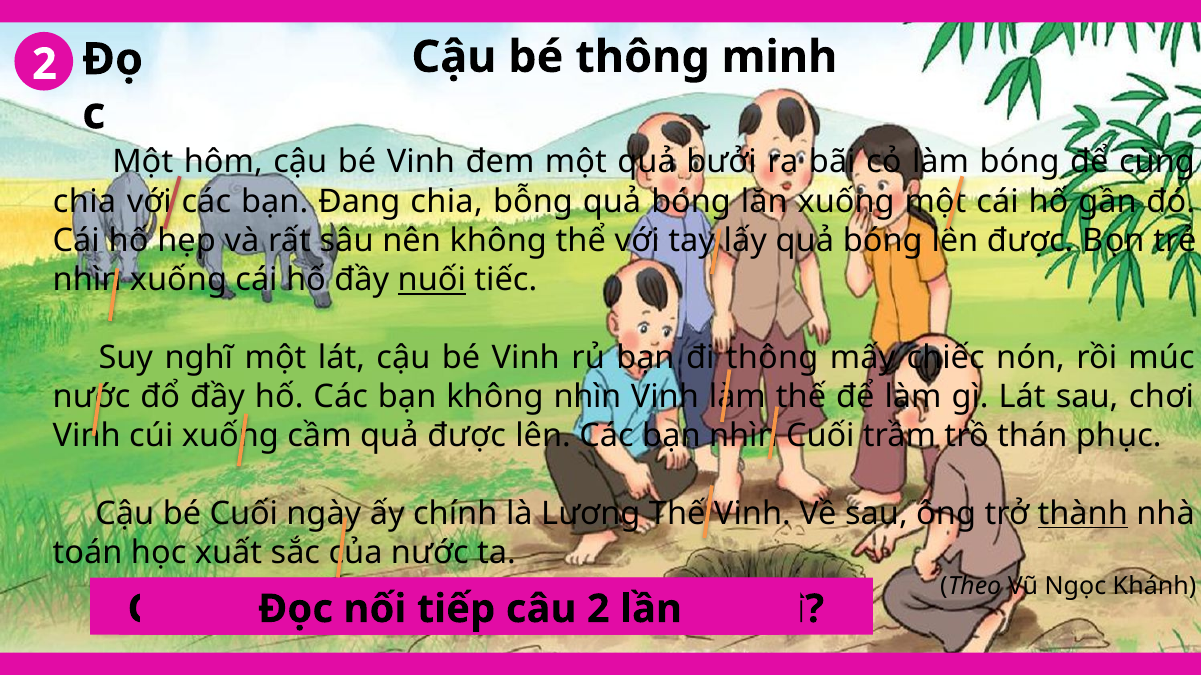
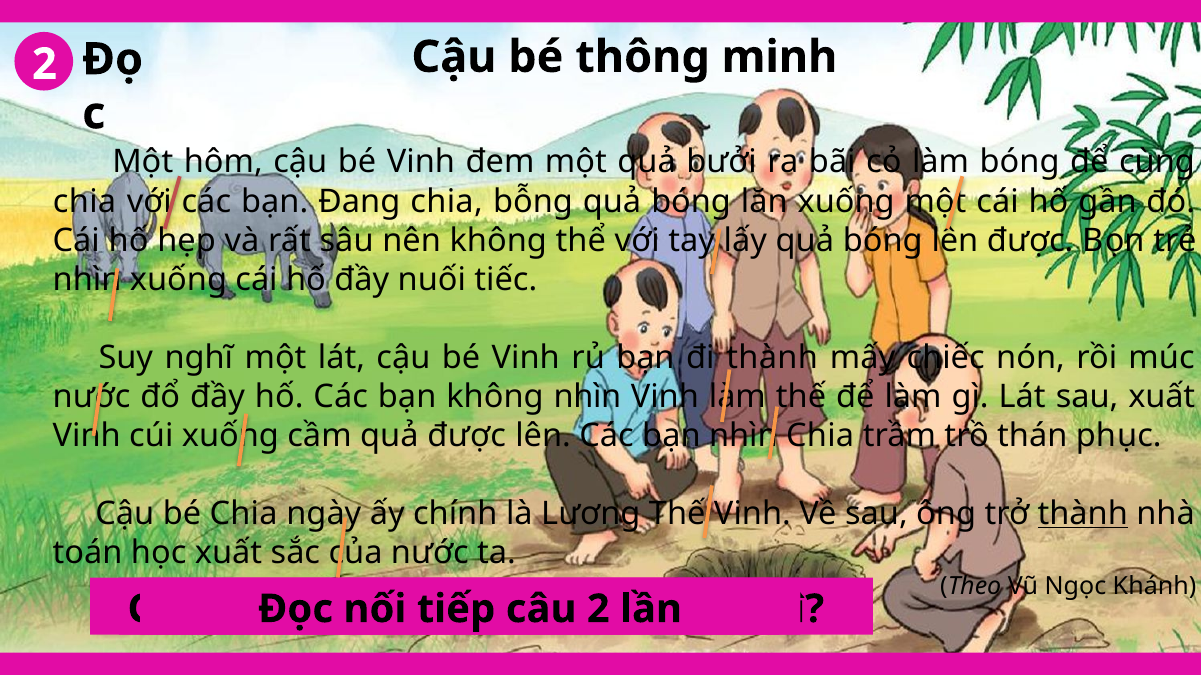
nuối underline: present -> none (432, 280)
đi thông: thông -> thành (772, 358)
sau chơi: chơi -> xuất (1162, 397)
Cuối: Cuối -> Chia (820, 436)
bé Cuối: Cuối -> Chia (244, 514)
